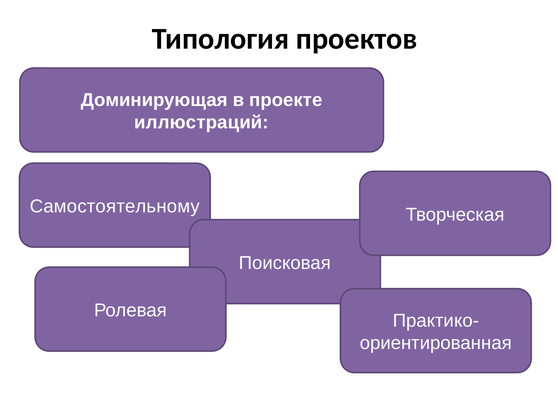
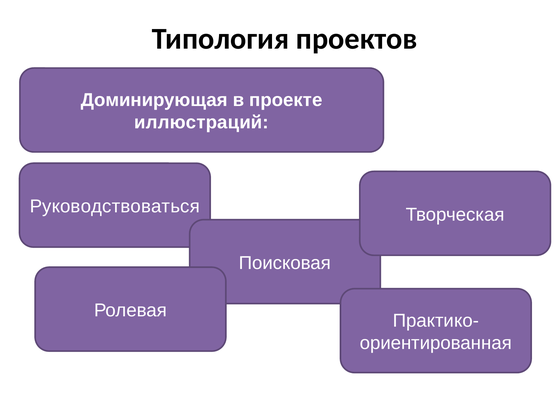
Самостоятельному: Самостоятельному -> Руководствоваться (115, 206)
